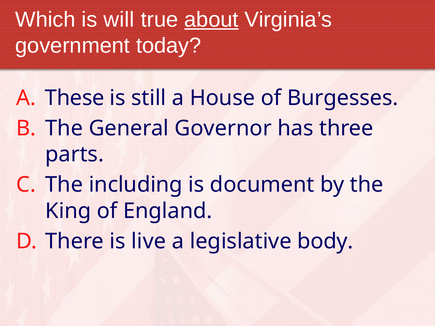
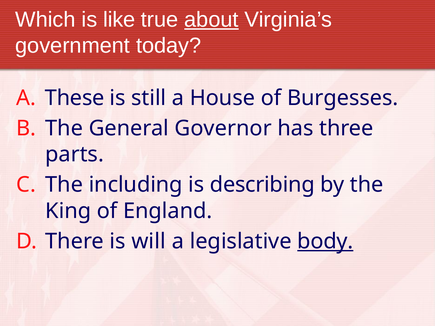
will: will -> like (119, 20)
document: document -> describing (262, 185)
live: live -> will (149, 241)
body underline: none -> present (325, 241)
